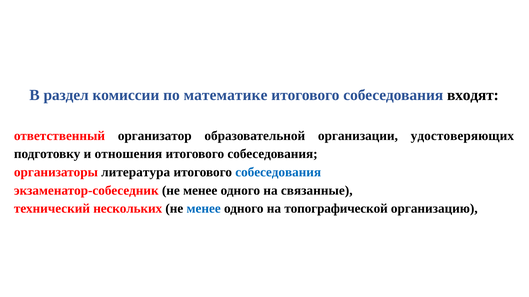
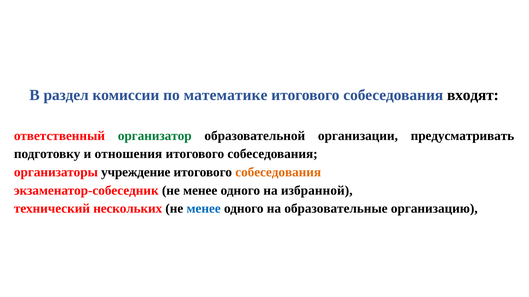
организатор colour: black -> green (155, 136)
удостоверяющих: удостоверяющих -> предусматривать (462, 136)
литература: литература -> учреждение (136, 172)
собеседования colour: blue -> orange (278, 172)
связанные: связанные -> избранной (317, 191)
топографической: топографической -> образовательные (336, 209)
